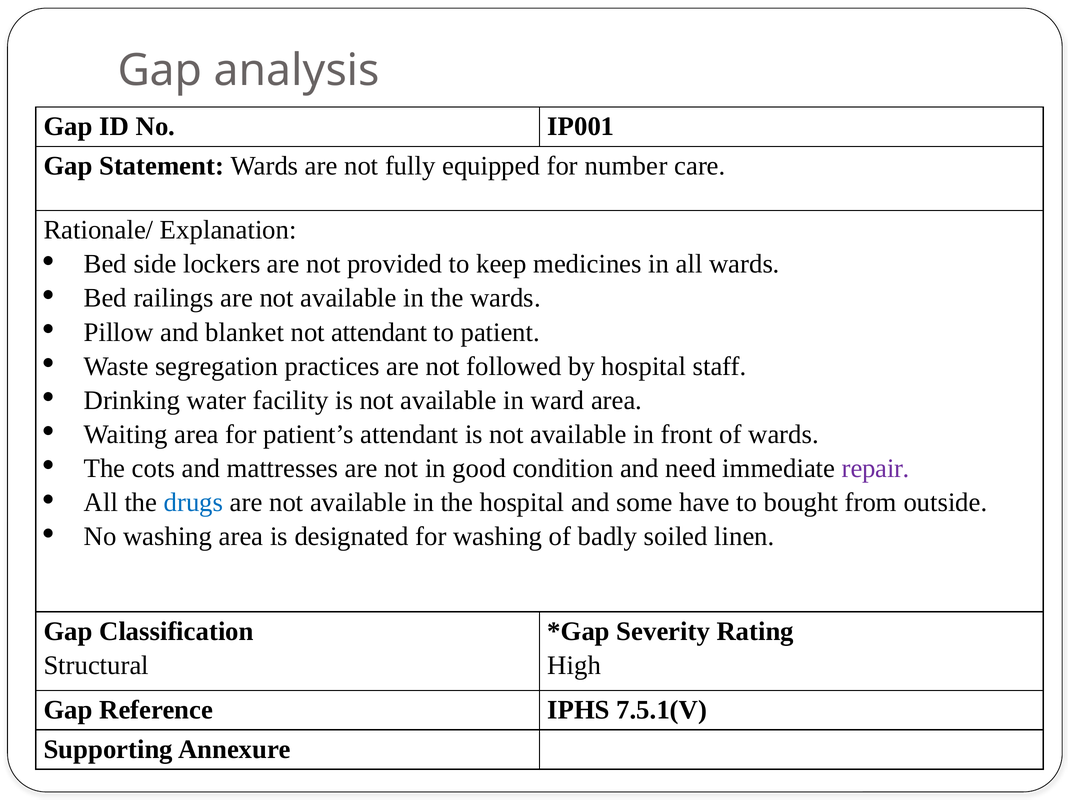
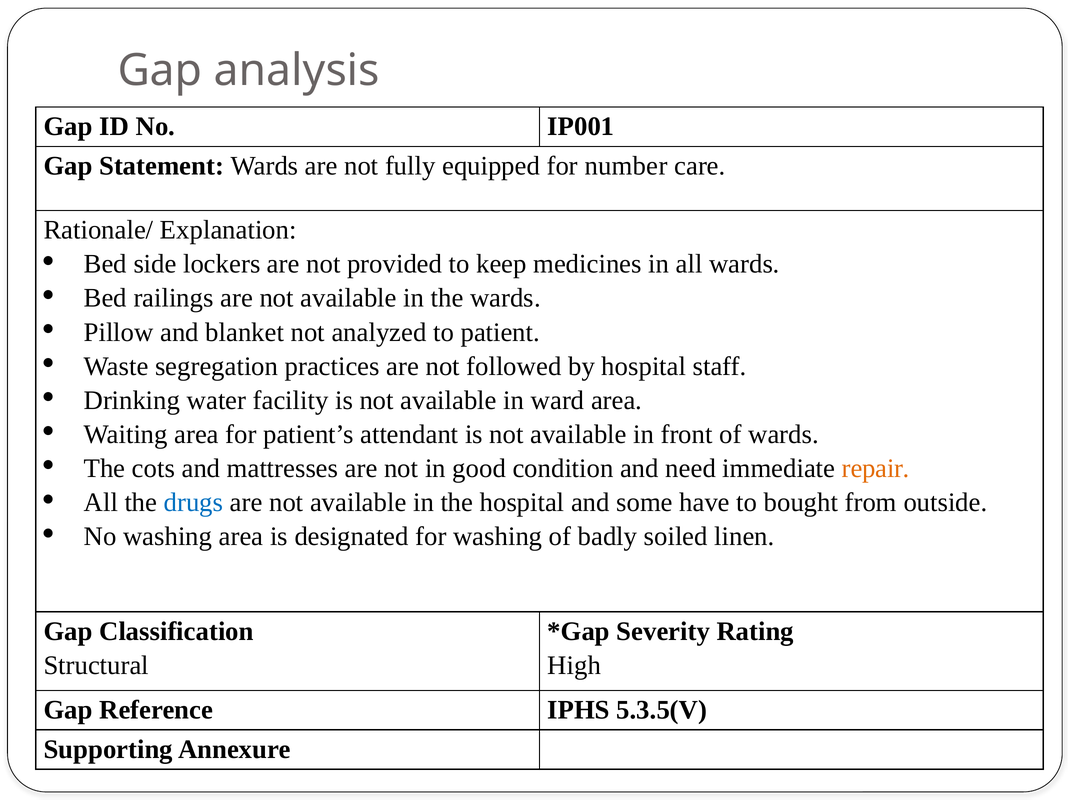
not attendant: attendant -> analyzed (379, 332)
repair colour: purple -> orange (876, 468)
7.5.1(V: 7.5.1(V -> 5.3.5(V (662, 710)
